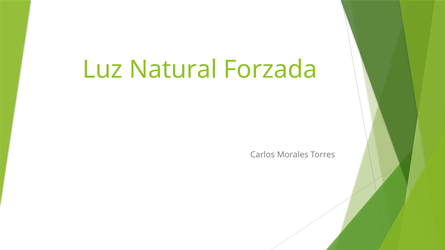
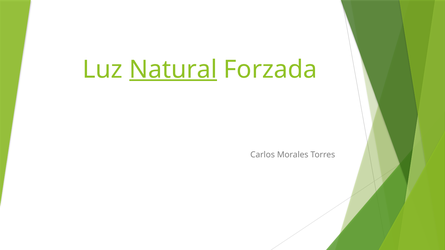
Natural underline: none -> present (173, 70)
